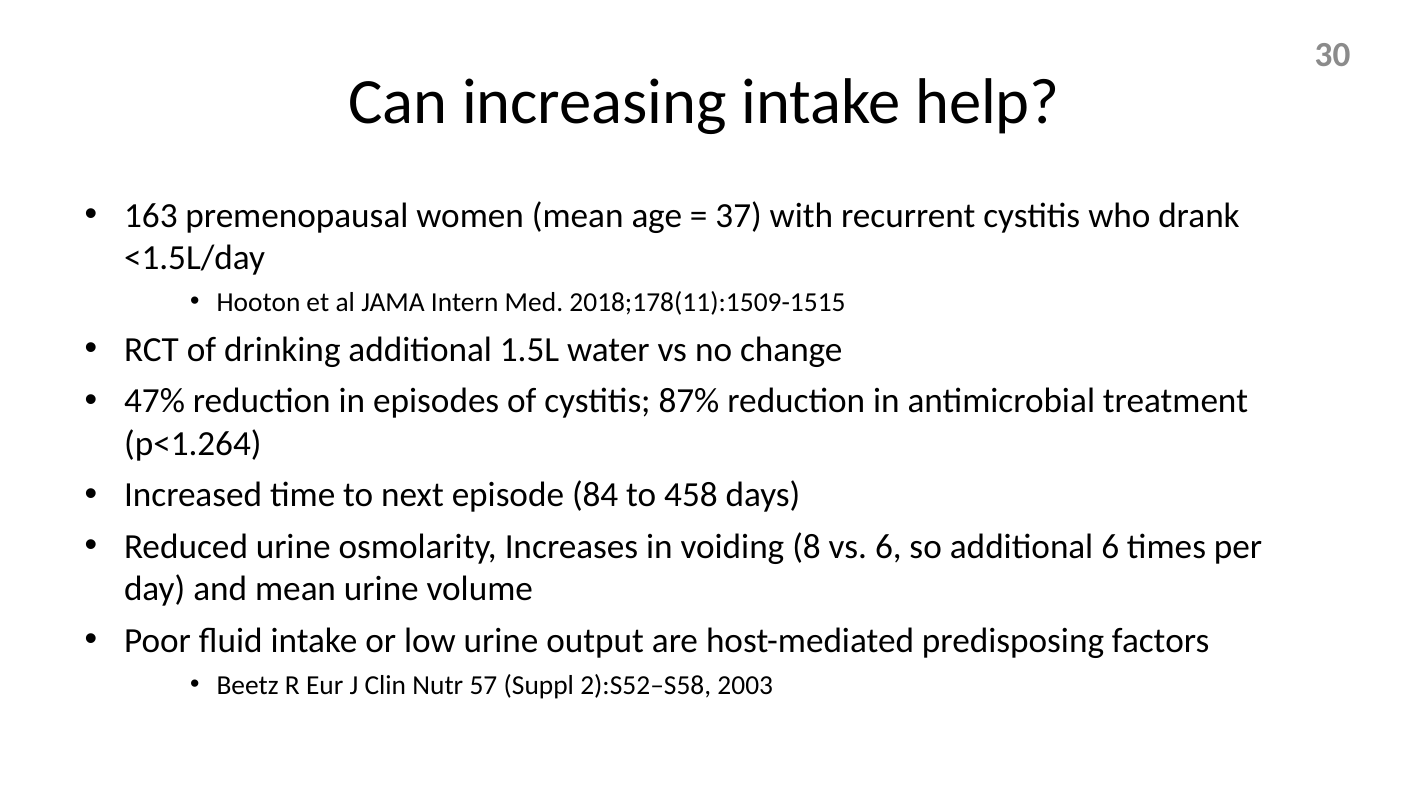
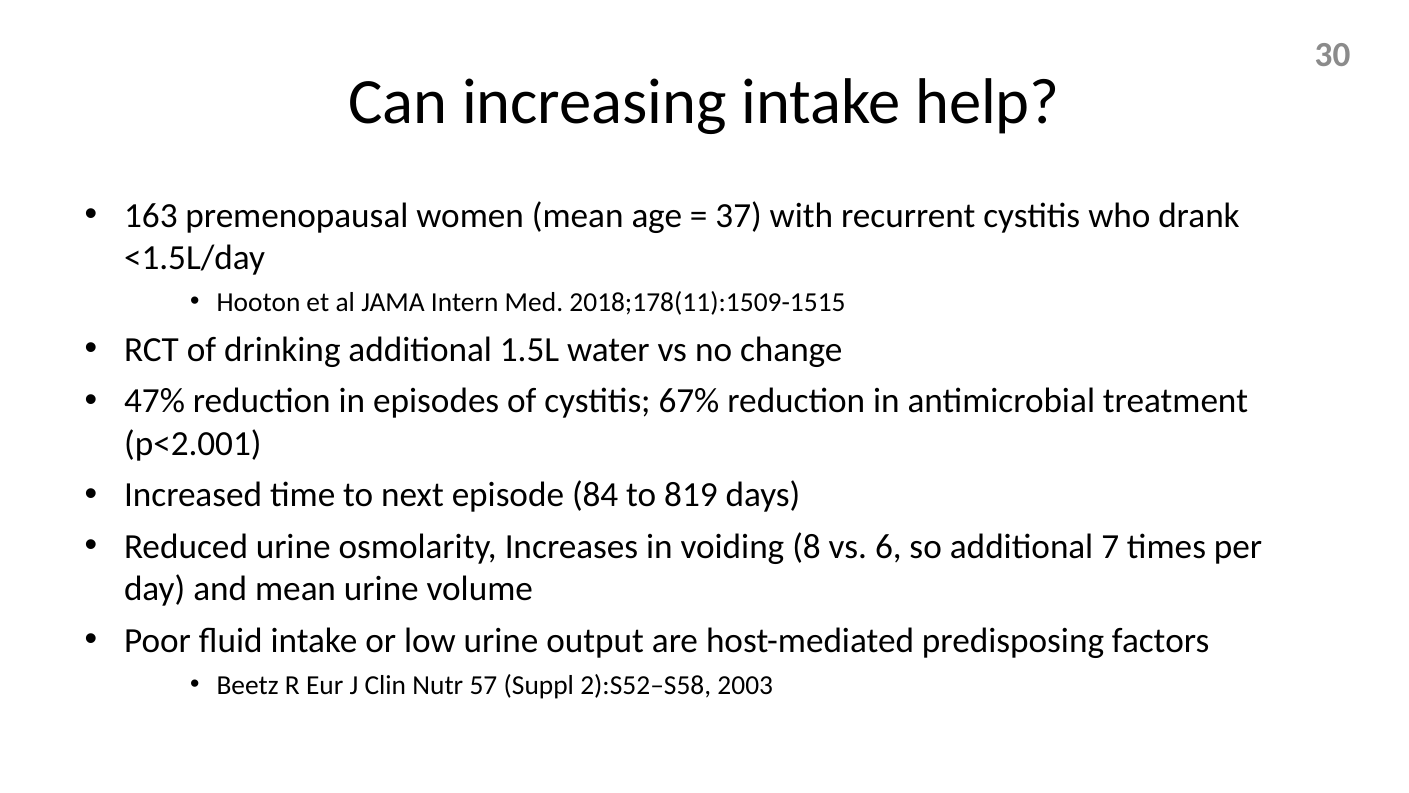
87%: 87% -> 67% (689, 401)
p<1.264: p<1.264 -> p<2.001 (193, 443)
458: 458 -> 819 (691, 495)
additional 6: 6 -> 7 (1110, 547)
